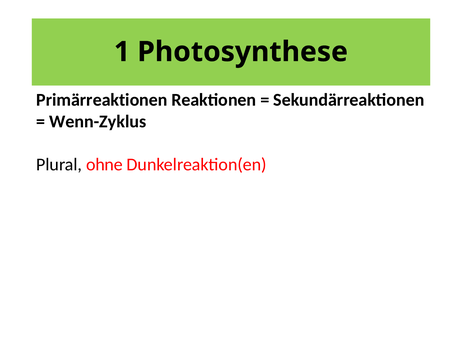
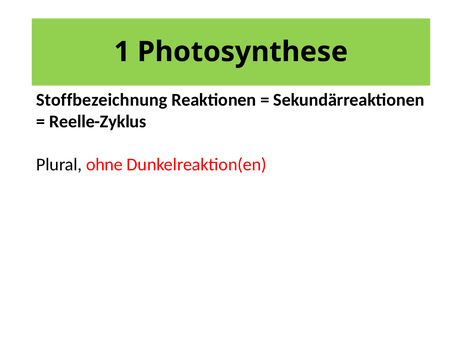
Primärreaktionen: Primärreaktionen -> Stoffbezeichnung (102, 100)
Wenn-Zyklus: Wenn-Zyklus -> Reelle-Zyklus (98, 121)
